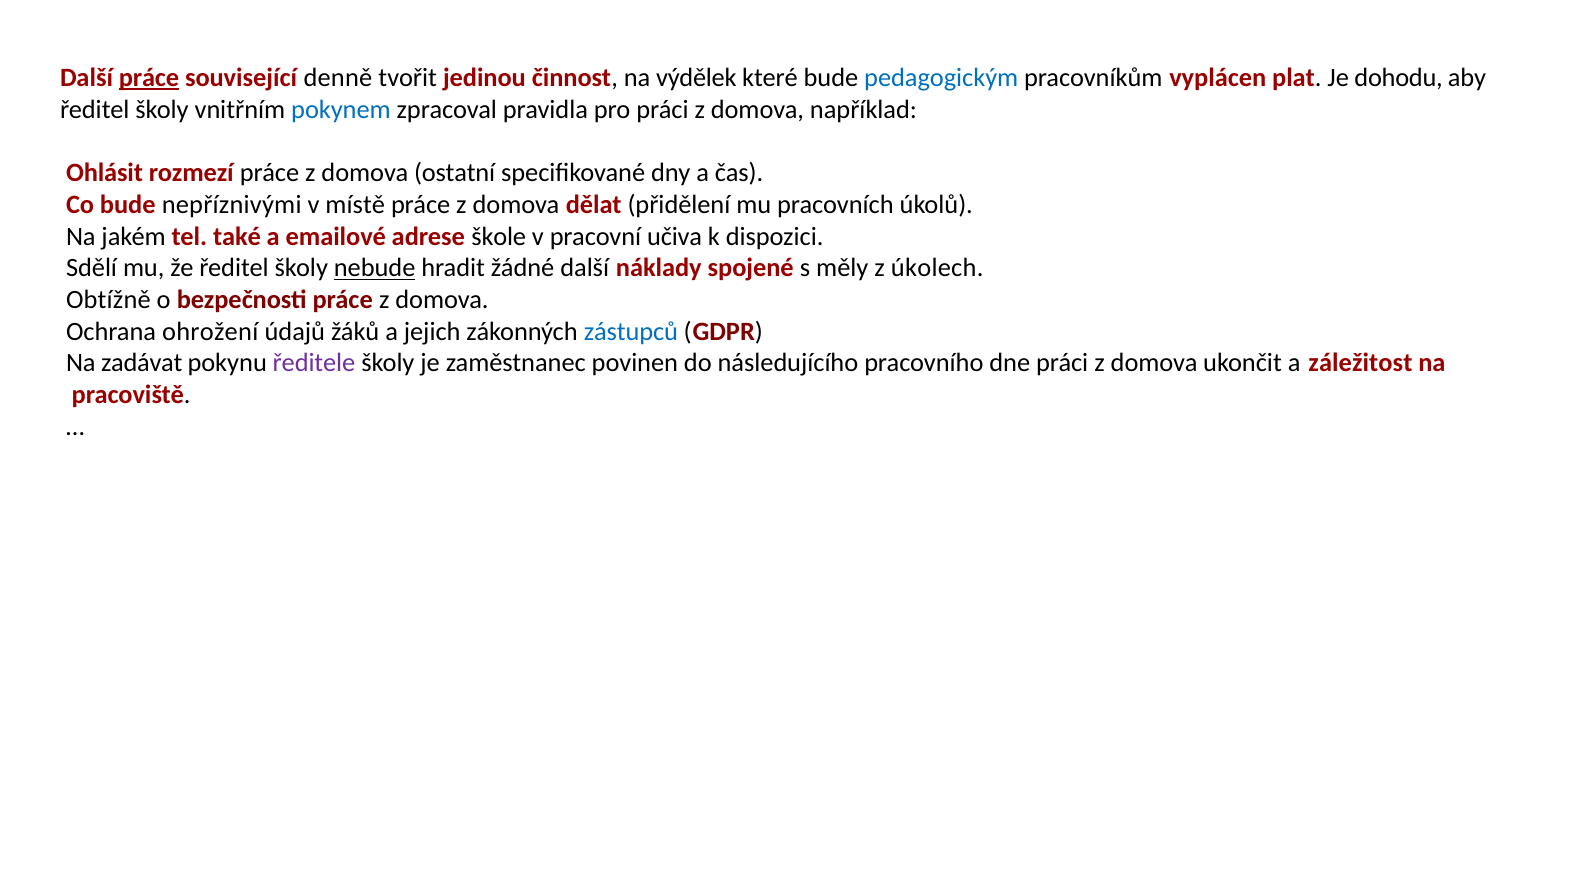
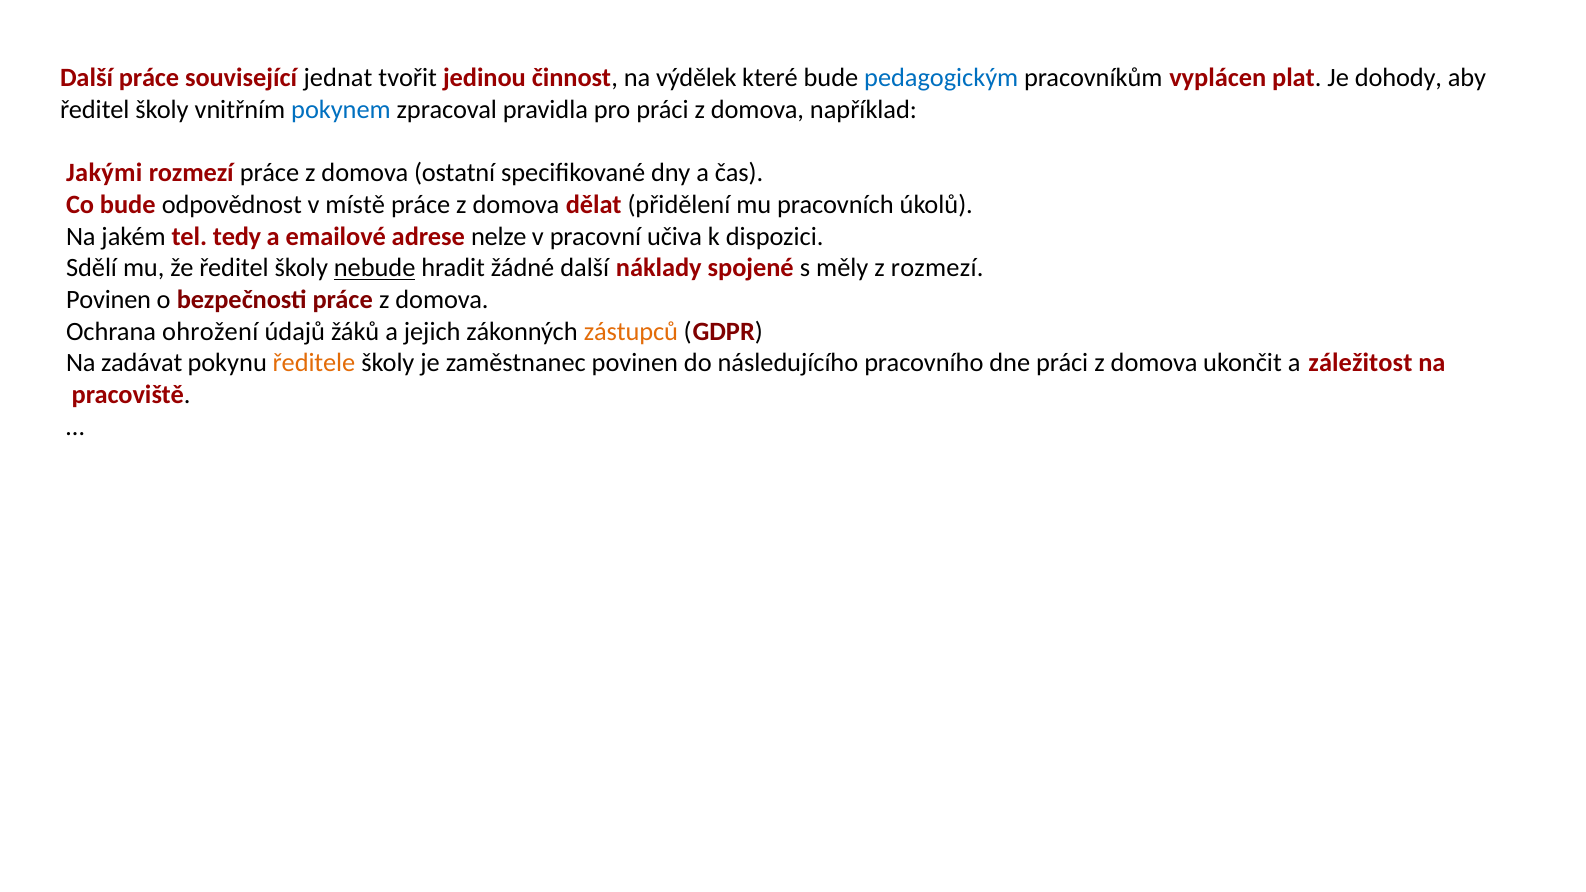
práce underline: present -> none (149, 78)
denně: denně -> jednat (338, 78)
dohodu: dohodu -> dohody (1399, 78)
Ohlásit: Ohlásit -> Jakými (104, 173)
nepříznivými: nepříznivými -> odpovědnost (232, 205)
také: také -> tedy (237, 236)
škole: škole -> nelze (499, 236)
z úkolech: úkolech -> rozmezí (937, 268)
Obtížně: Obtížně -> Povinen (109, 300)
zástupců colour: blue -> orange (631, 332)
ředitele colour: purple -> orange (314, 363)
